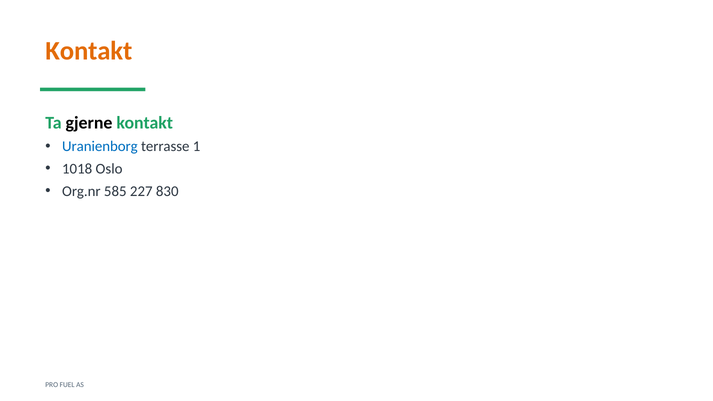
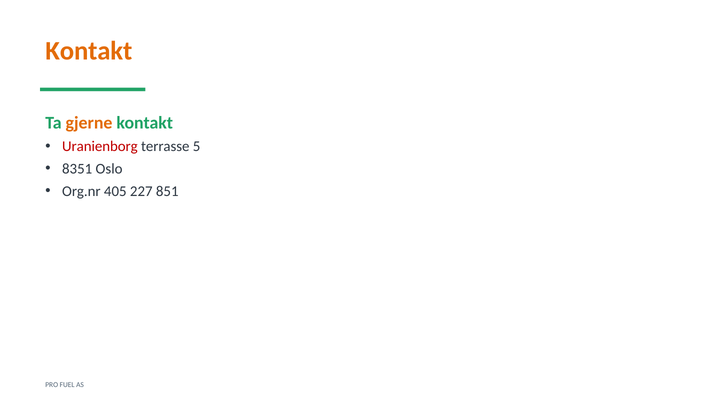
gjerne colour: black -> orange (89, 123)
Uranienborg colour: blue -> red (100, 147)
1: 1 -> 5 (197, 147)
1018: 1018 -> 8351 (77, 169)
585: 585 -> 405 (115, 191)
830: 830 -> 851 (167, 191)
